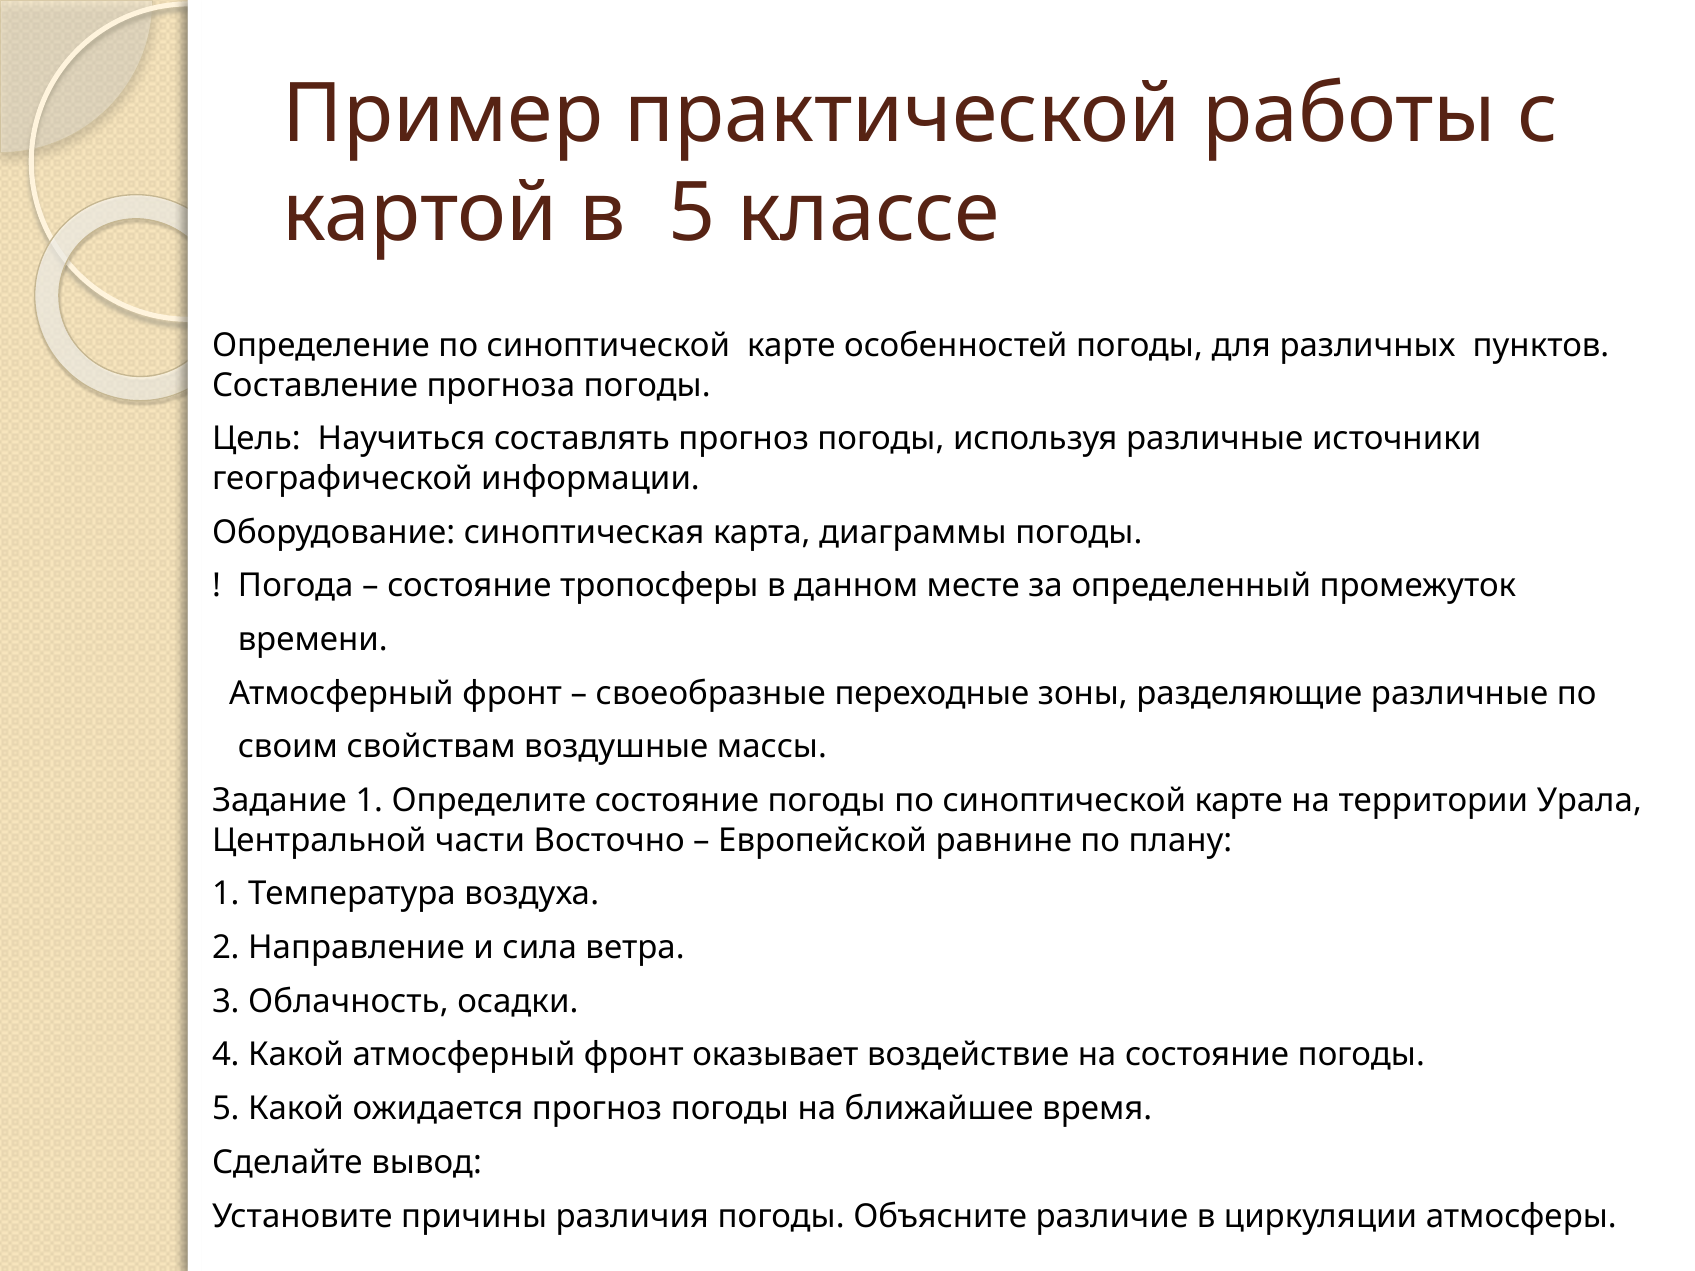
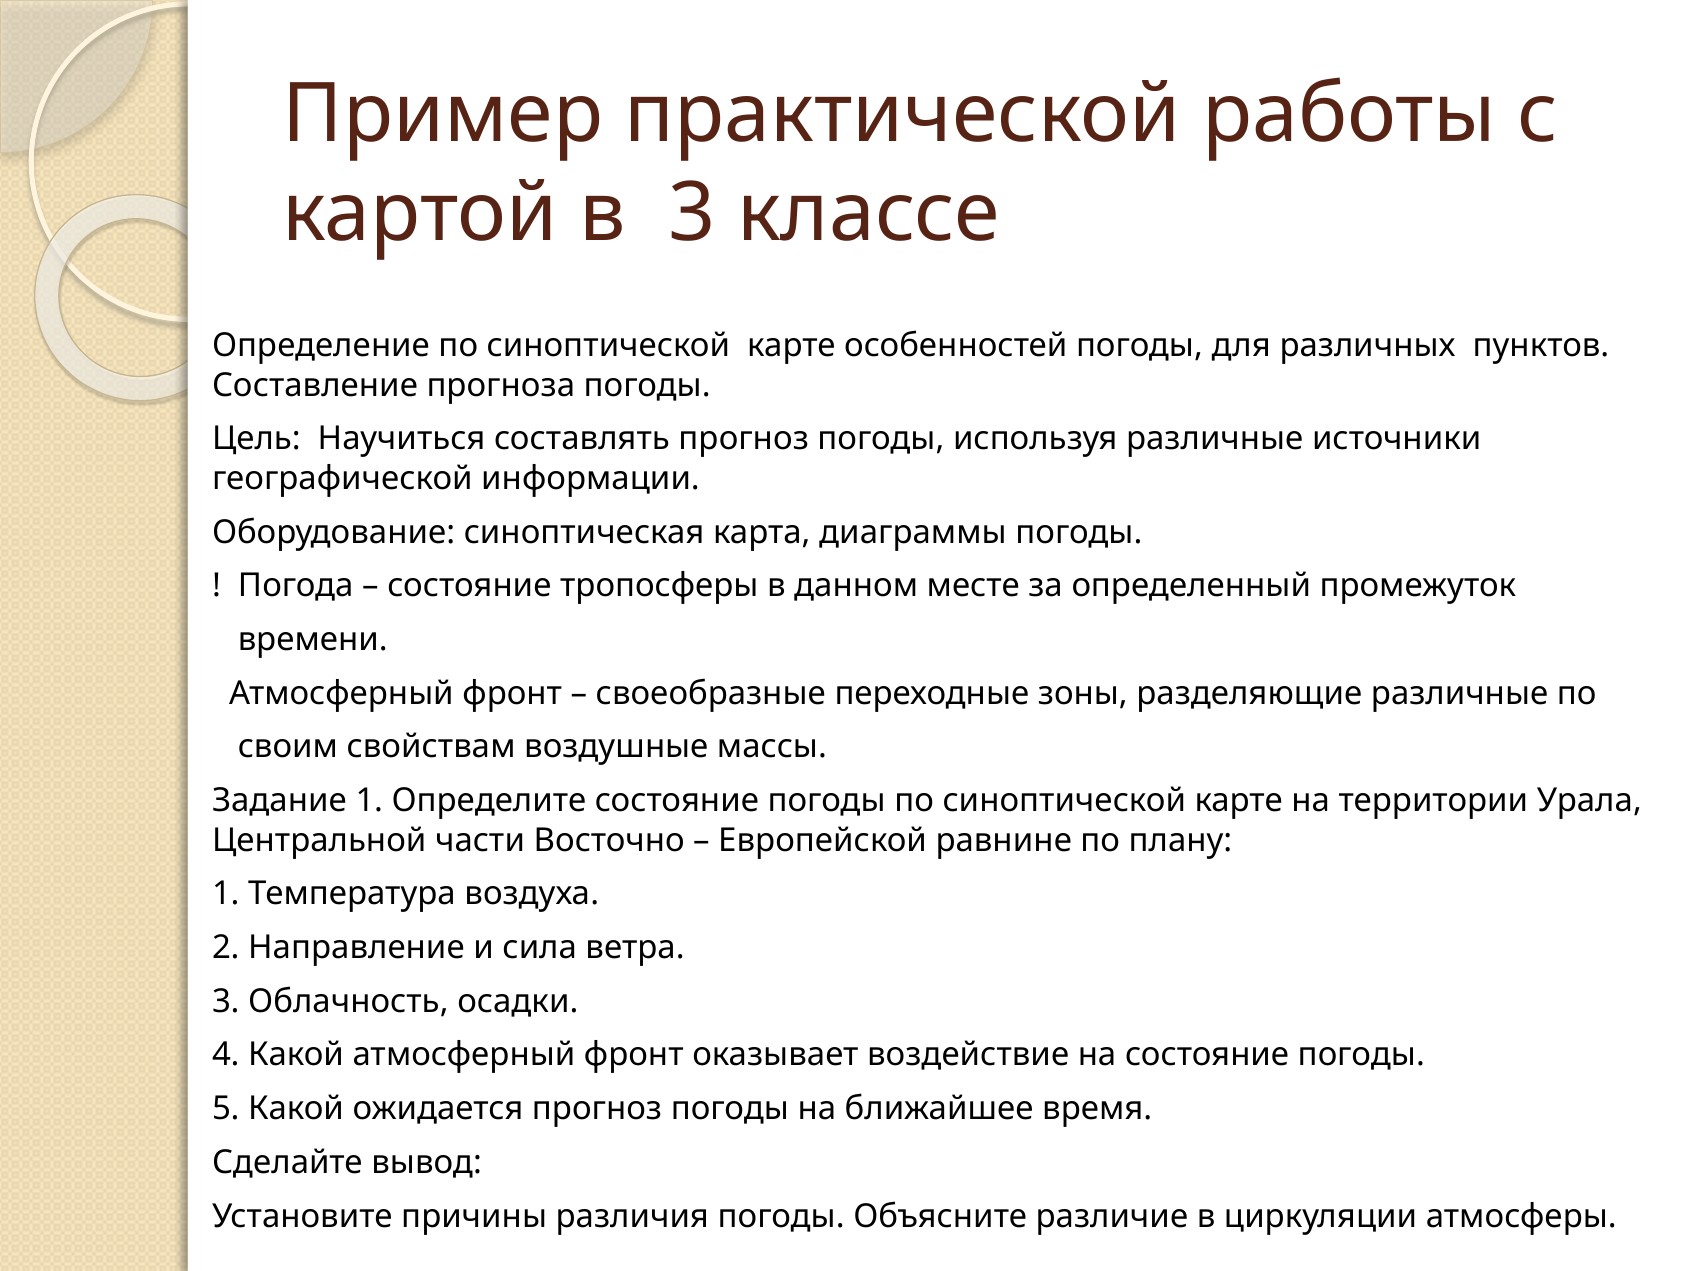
в 5: 5 -> 3 (692, 213)
